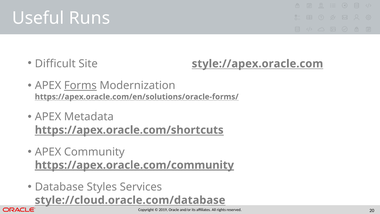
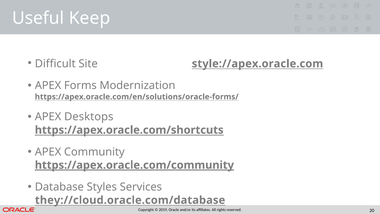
Runs: Runs -> Keep (90, 18)
Forms underline: present -> none (80, 85)
Metadata: Metadata -> Desktops (89, 117)
style://cloud.oracle.com/database: style://cloud.oracle.com/database -> they://cloud.oracle.com/database (130, 200)
